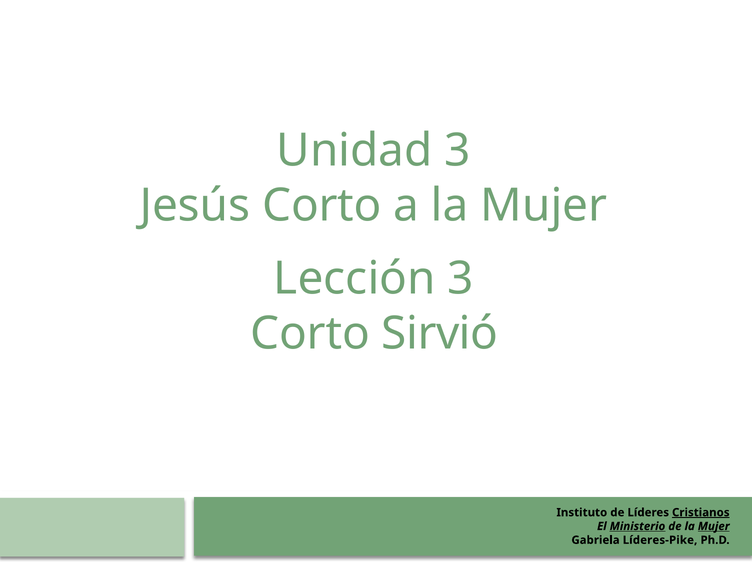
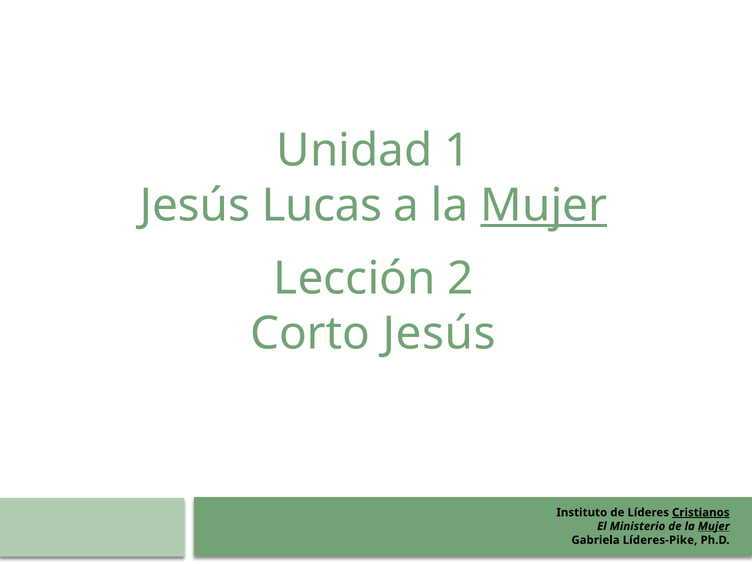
Unidad 3: 3 -> 1 (458, 151)
Jesús Corto: Corto -> Lucas (322, 206)
Mujer underline: none -> present (544, 206)
Lección 3: 3 -> 2 (461, 278)
Corto Sirvió: Sirvió -> Jesús (439, 334)
Ministerio underline: present -> none (638, 526)
